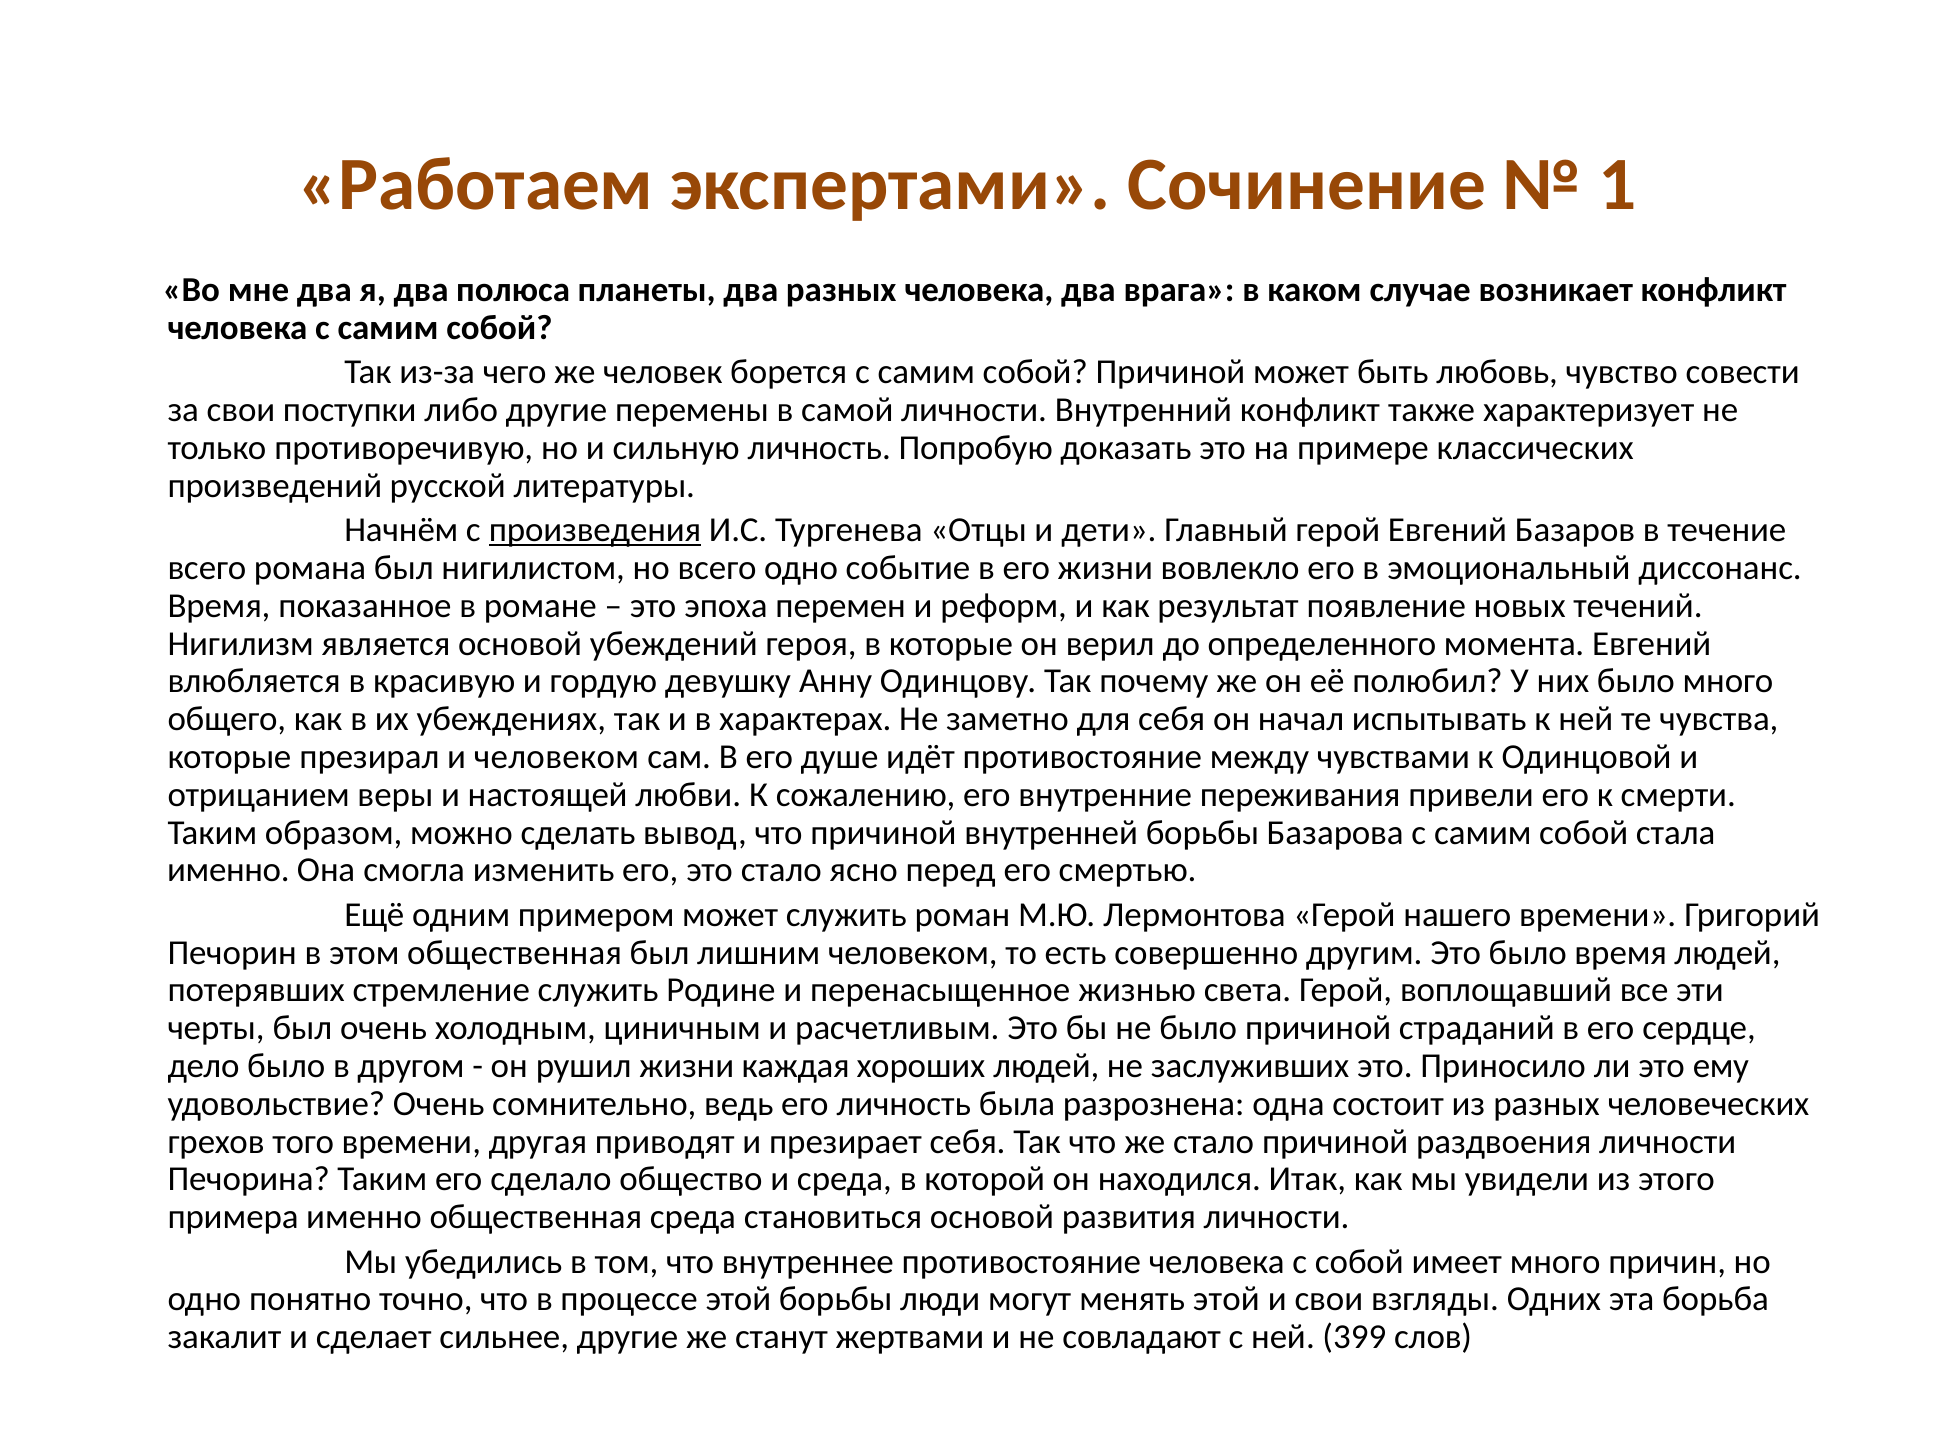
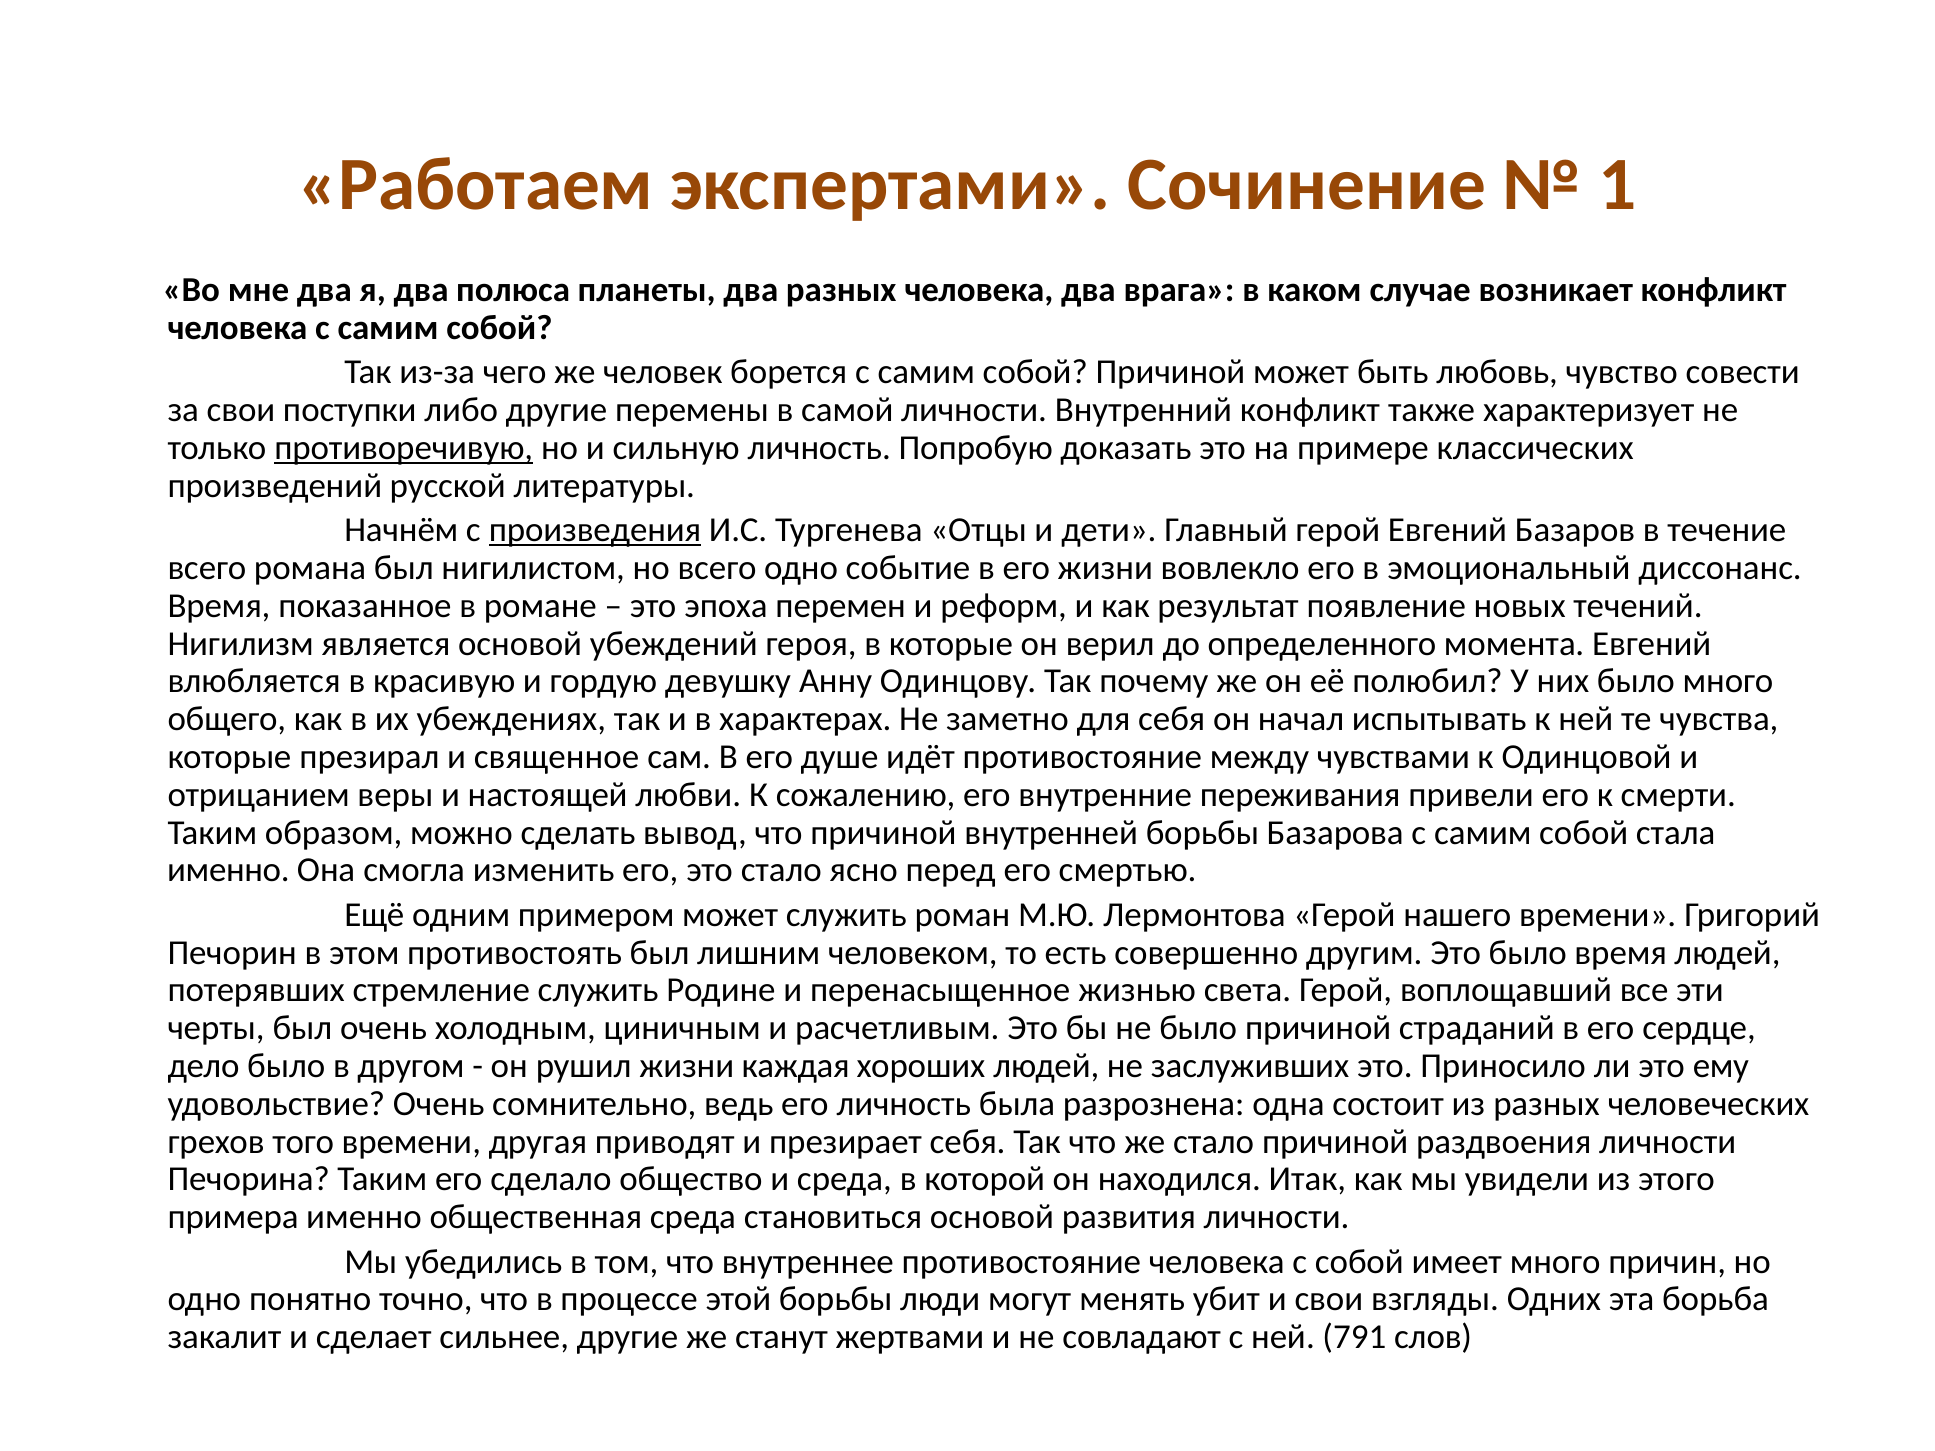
противоречивую underline: none -> present (404, 448)
и человеком: человеком -> священное (557, 757)
этом общественная: общественная -> противостоять (515, 953)
менять этой: этой -> убит (1226, 1300)
399: 399 -> 791 (1354, 1337)
